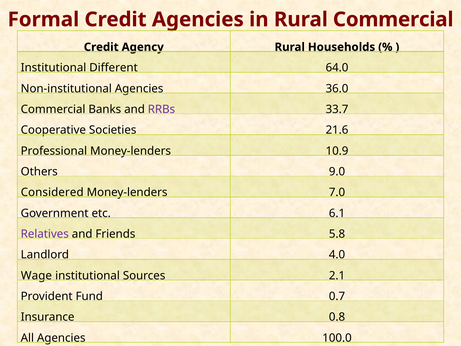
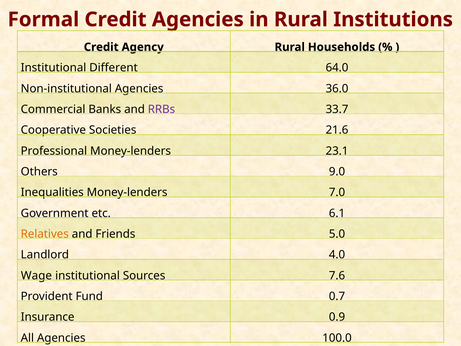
Rural Commercial: Commercial -> Institutions (393, 19)
10.9: 10.9 -> 23.1 (337, 151)
Considered: Considered -> Inequalities (52, 192)
Relatives colour: purple -> orange (45, 234)
5.8: 5.8 -> 5.0 (337, 234)
2.1: 2.1 -> 7.6 (337, 275)
0.8: 0.8 -> 0.9 (337, 317)
